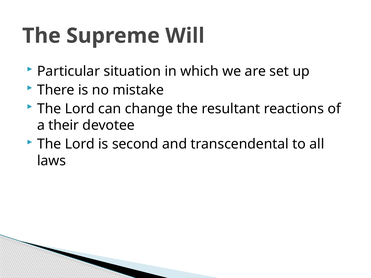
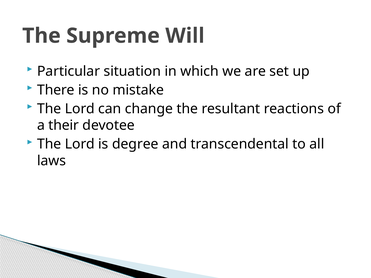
second: second -> degree (135, 144)
